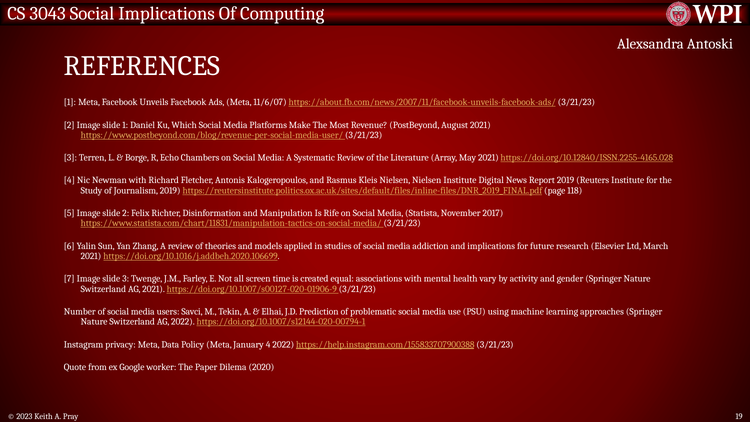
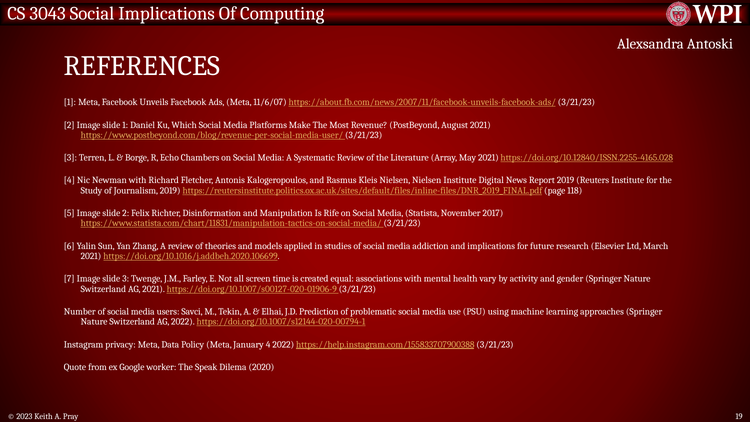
Paper: Paper -> Speak (206, 367)
